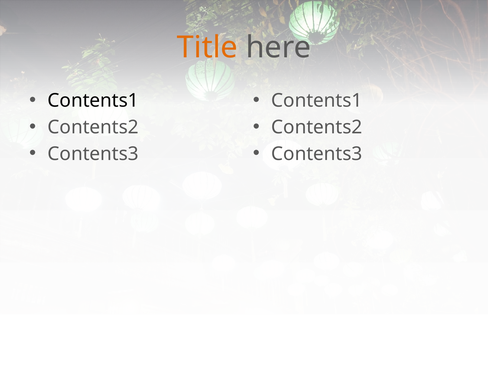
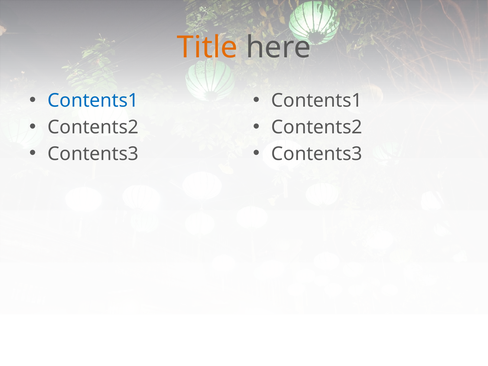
Contents1 colour: black -> blue (93, 101)
